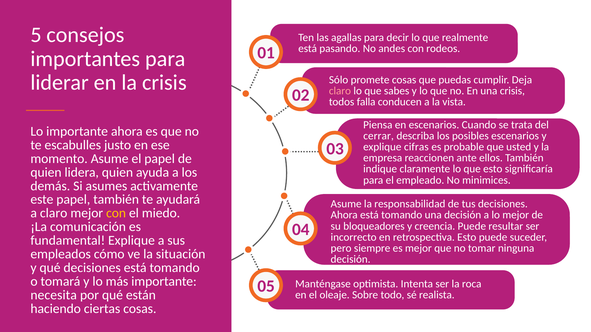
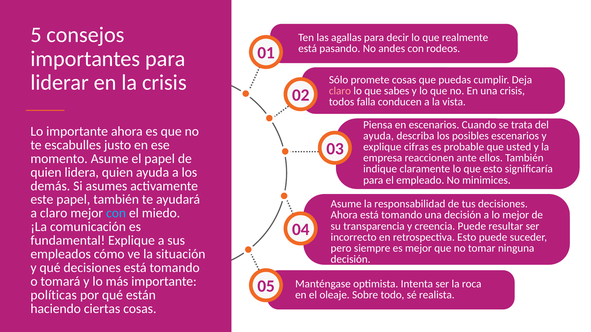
cerrar: cerrar -> ayuda (379, 136)
con colour: yellow -> light blue (116, 213)
bloqueadores: bloqueadores -> transparencia (374, 226)
necesita: necesita -> políticas (54, 295)
